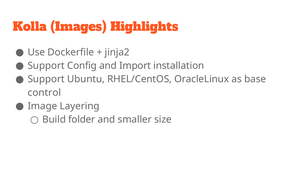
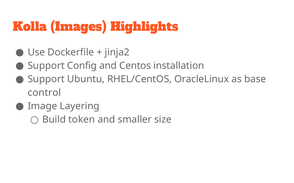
Import: Import -> Centos (135, 66)
folder: folder -> token (82, 120)
